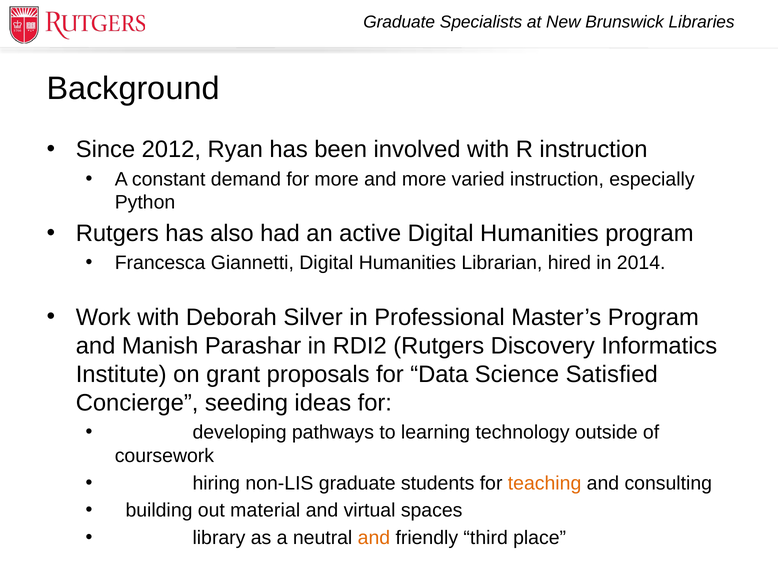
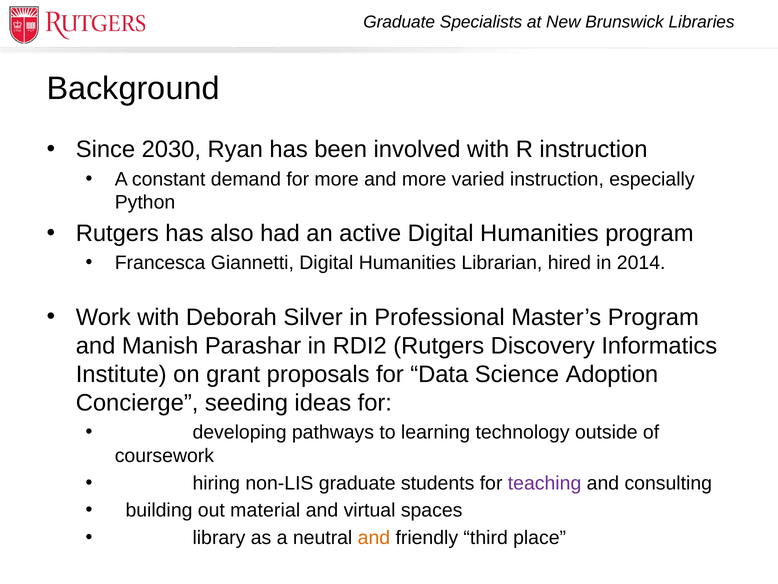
2012: 2012 -> 2030 (171, 149)
Satisfied: Satisfied -> Adoption (612, 374)
teaching colour: orange -> purple (545, 483)
